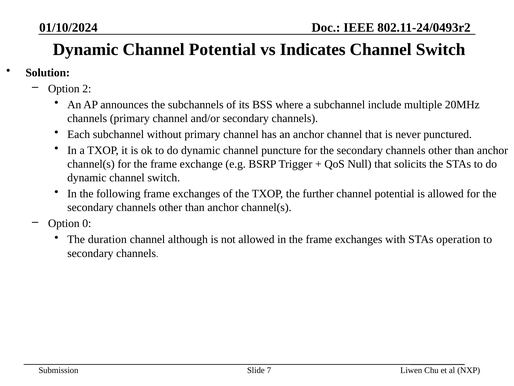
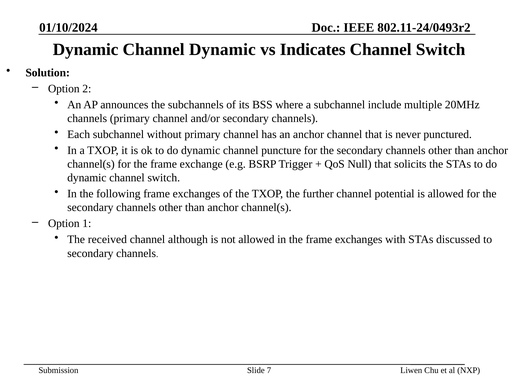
Dynamic Channel Potential: Potential -> Dynamic (222, 49)
0: 0 -> 1 (87, 223)
duration: duration -> received (107, 239)
operation: operation -> discussed (458, 239)
